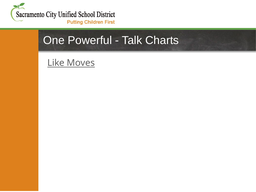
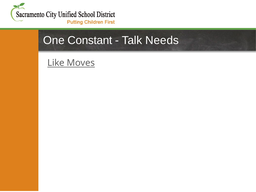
Powerful: Powerful -> Constant (90, 40)
Charts: Charts -> Needs (162, 40)
